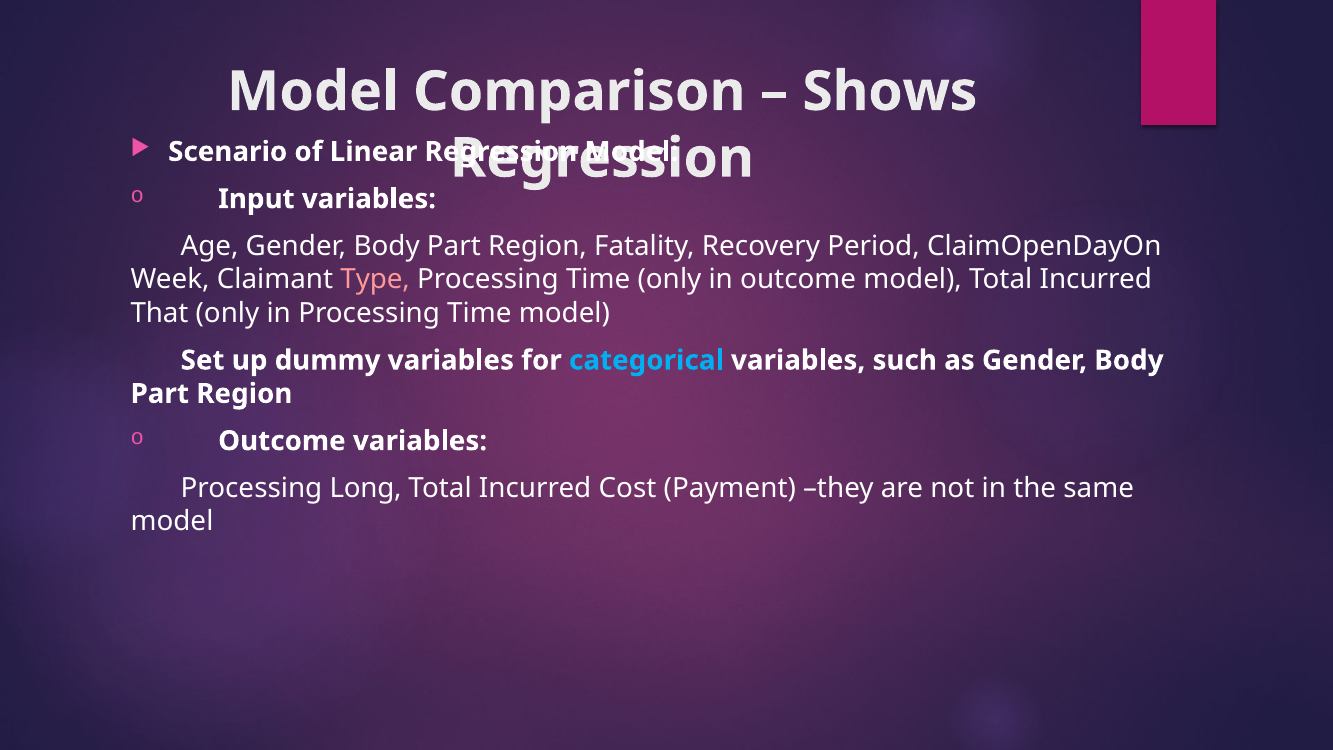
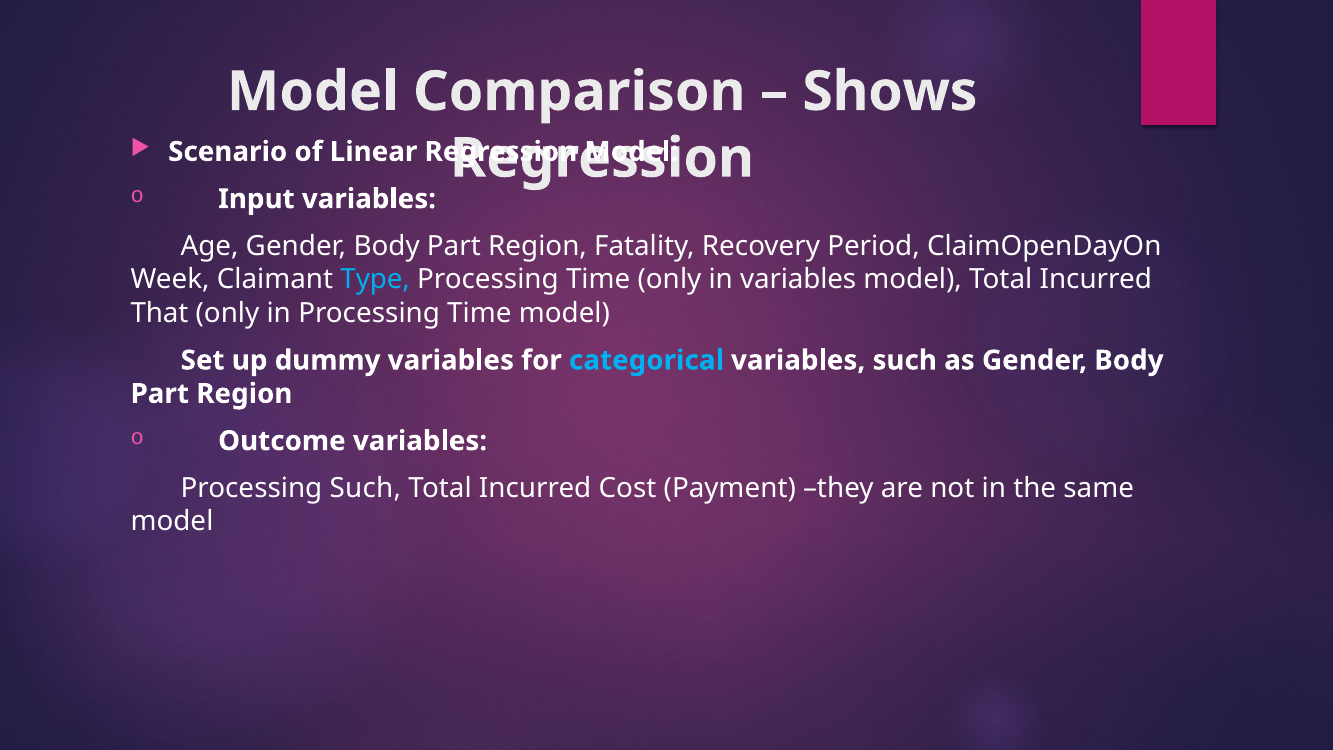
Type colour: pink -> light blue (375, 280)
in outcome: outcome -> variables (798, 280)
Processing Long: Long -> Such (365, 488)
